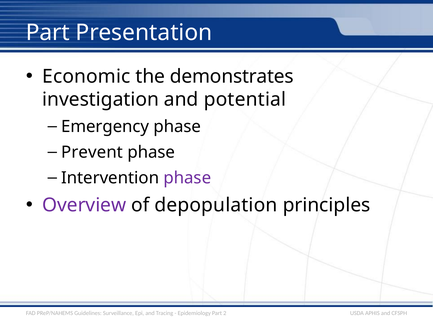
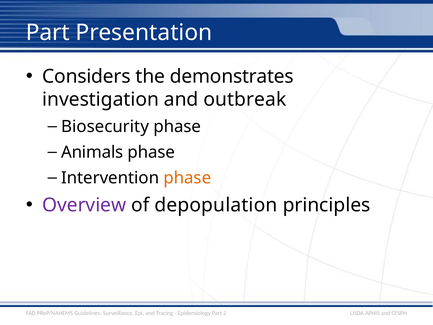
Economic: Economic -> Considers (86, 76)
potential: potential -> outbreak (245, 99)
Emergency: Emergency -> Biosecurity (105, 126)
Prevent: Prevent -> Animals (92, 152)
phase colour: purple -> orange (187, 178)
